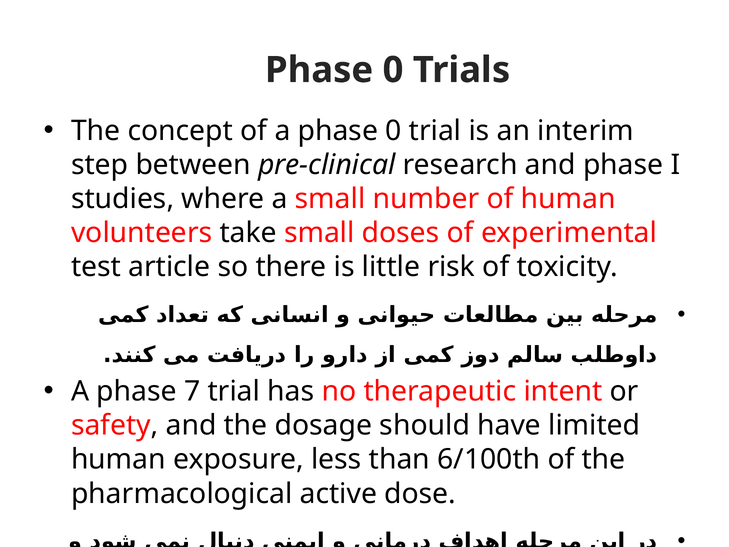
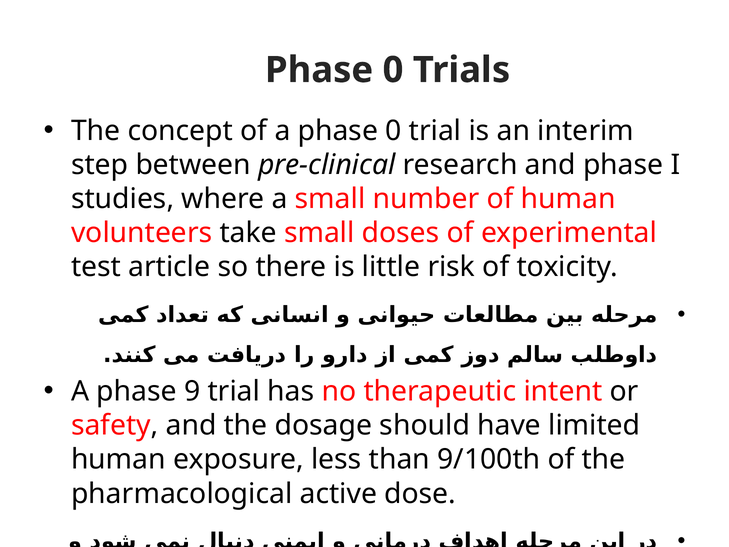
7: 7 -> 9 (192, 391)
6/100th: 6/100th -> 9/100th (489, 459)
